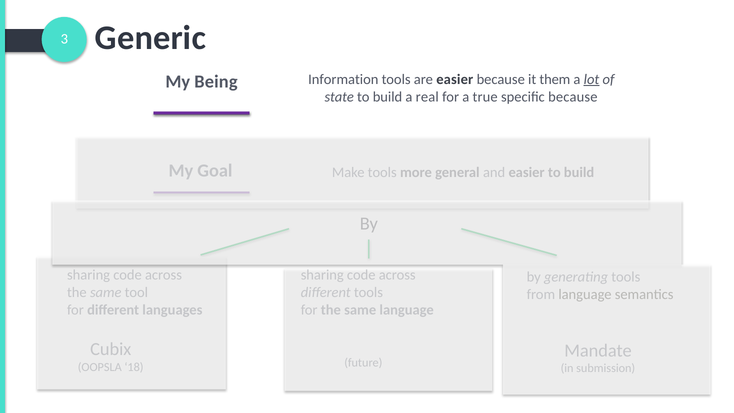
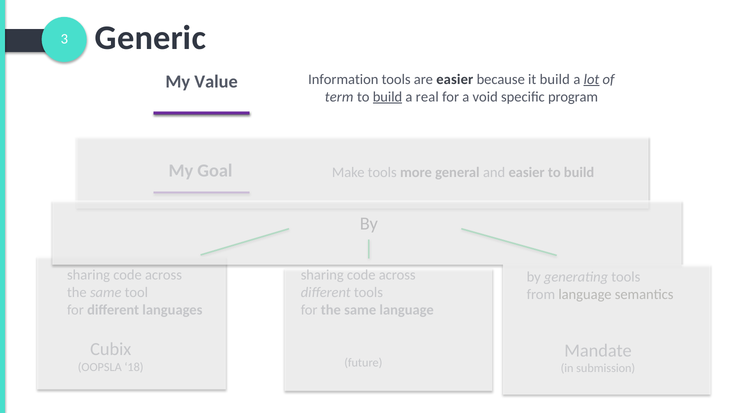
it them: them -> build (555, 79)
Being: Being -> Value (216, 82)
state: state -> term (339, 97)
build underline: none -> present (387, 97)
true: true -> void (485, 97)
specific because: because -> program (573, 97)
